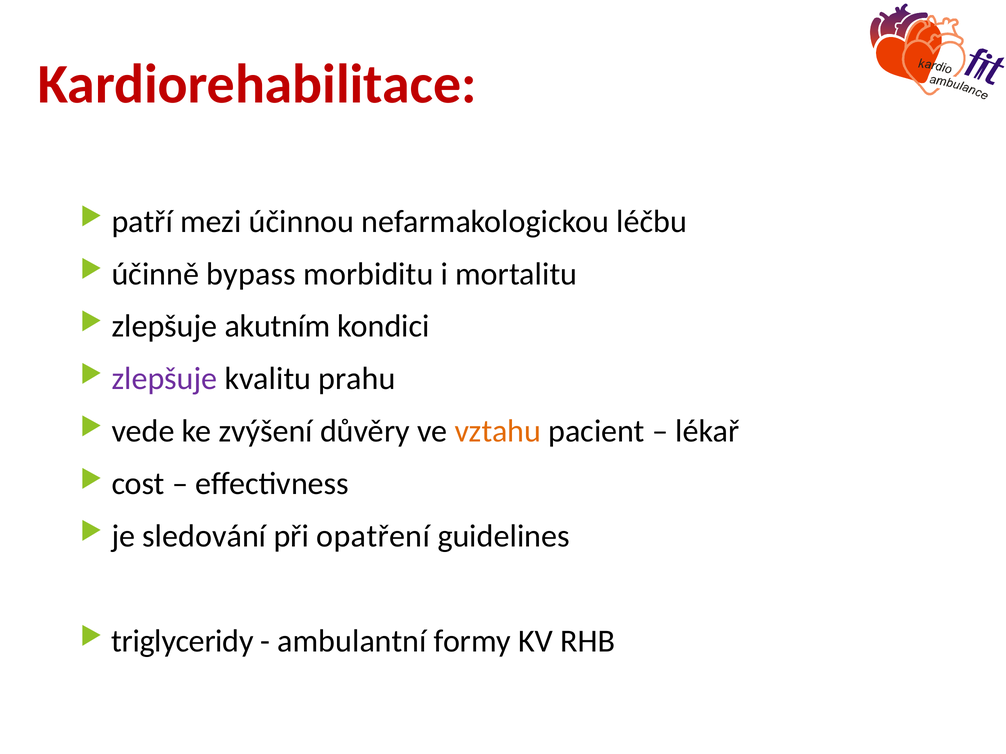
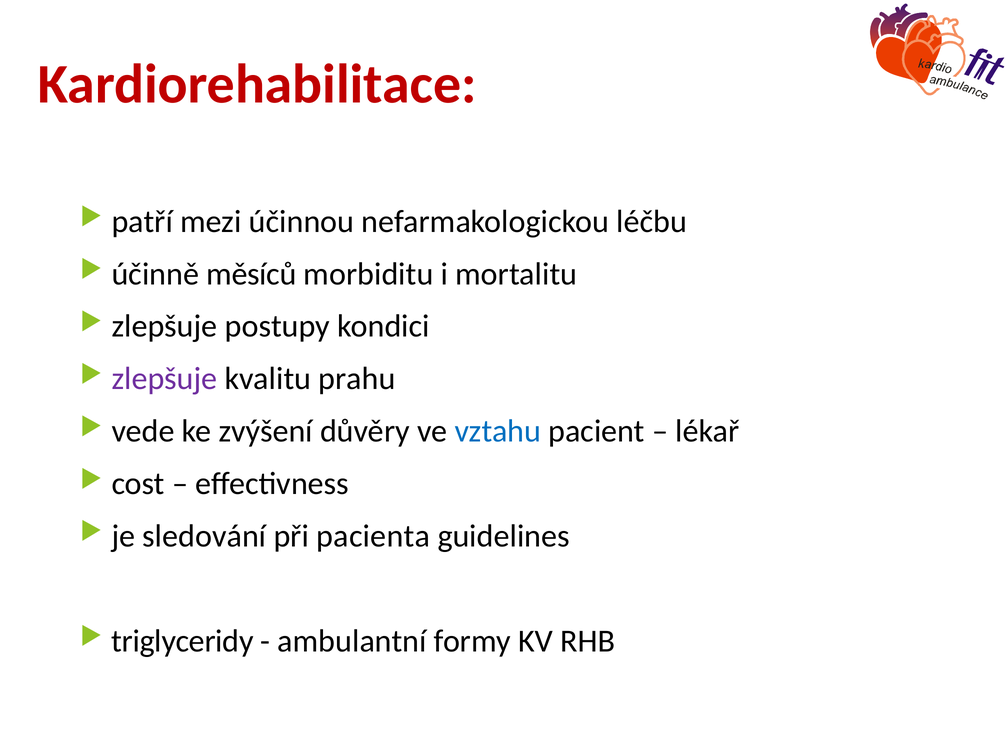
bypass: bypass -> měsíců (251, 274)
akutním: akutním -> postupy (277, 327)
vztahu colour: orange -> blue (498, 432)
opatření: opatření -> pacienta (373, 537)
